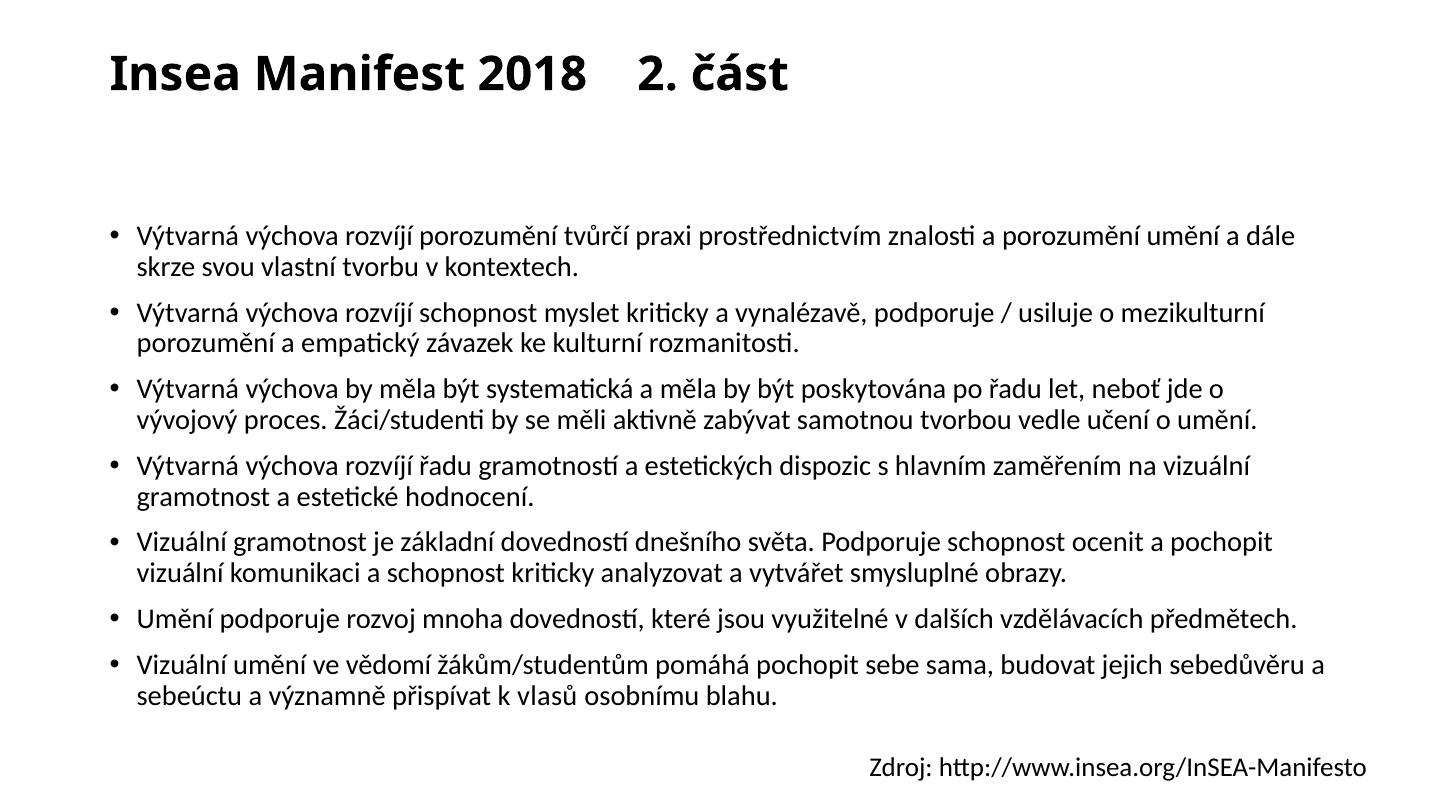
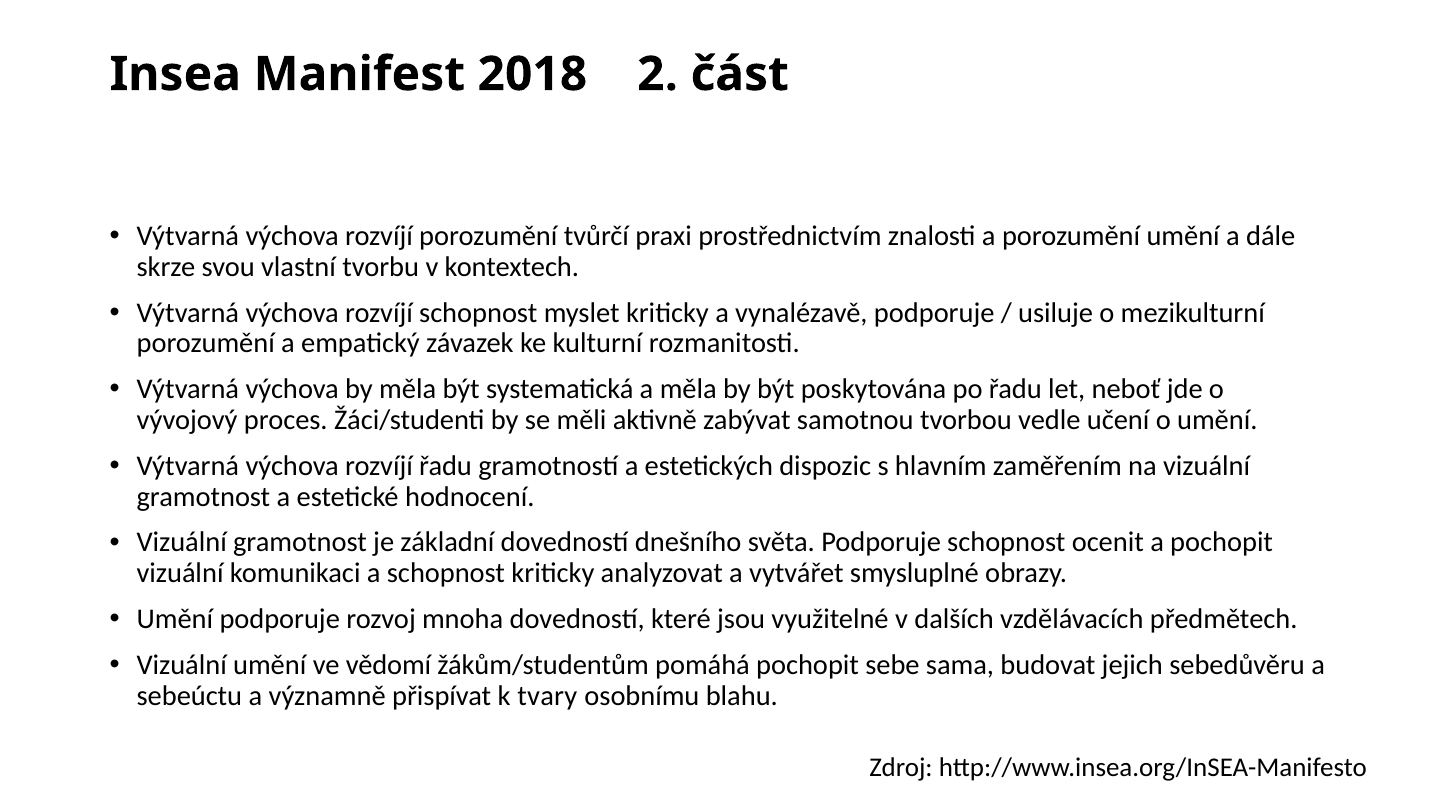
vlasů: vlasů -> tvary (547, 695)
